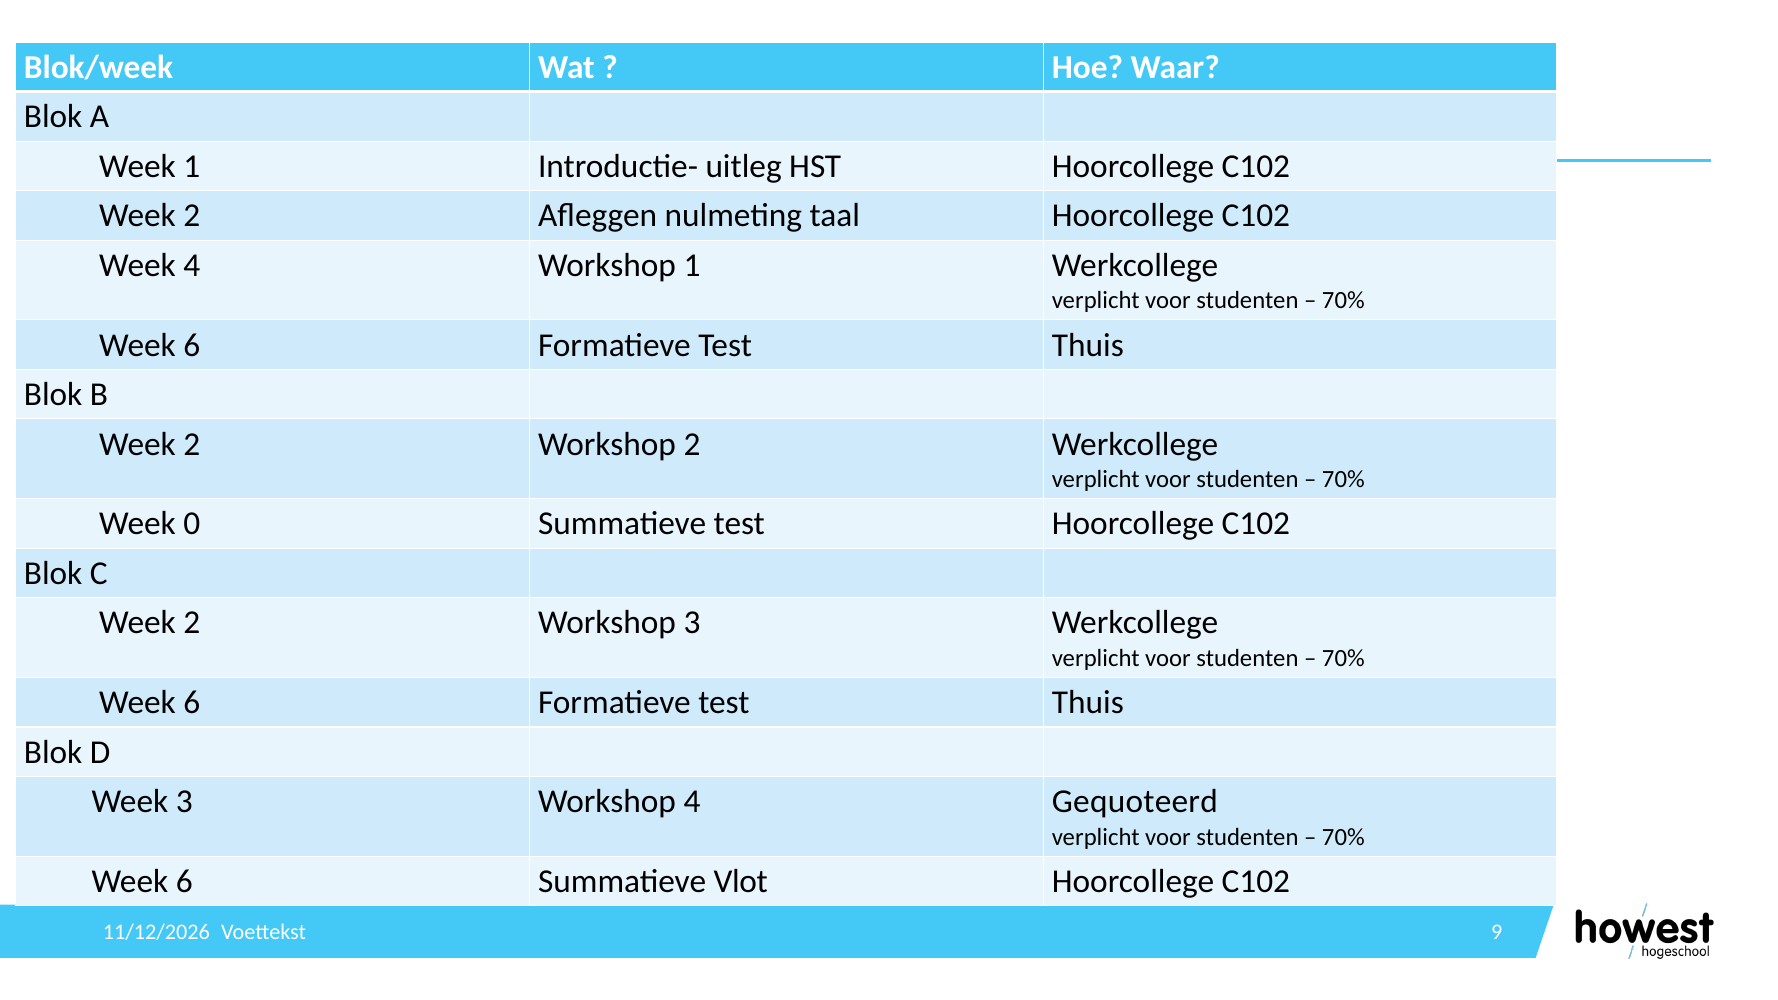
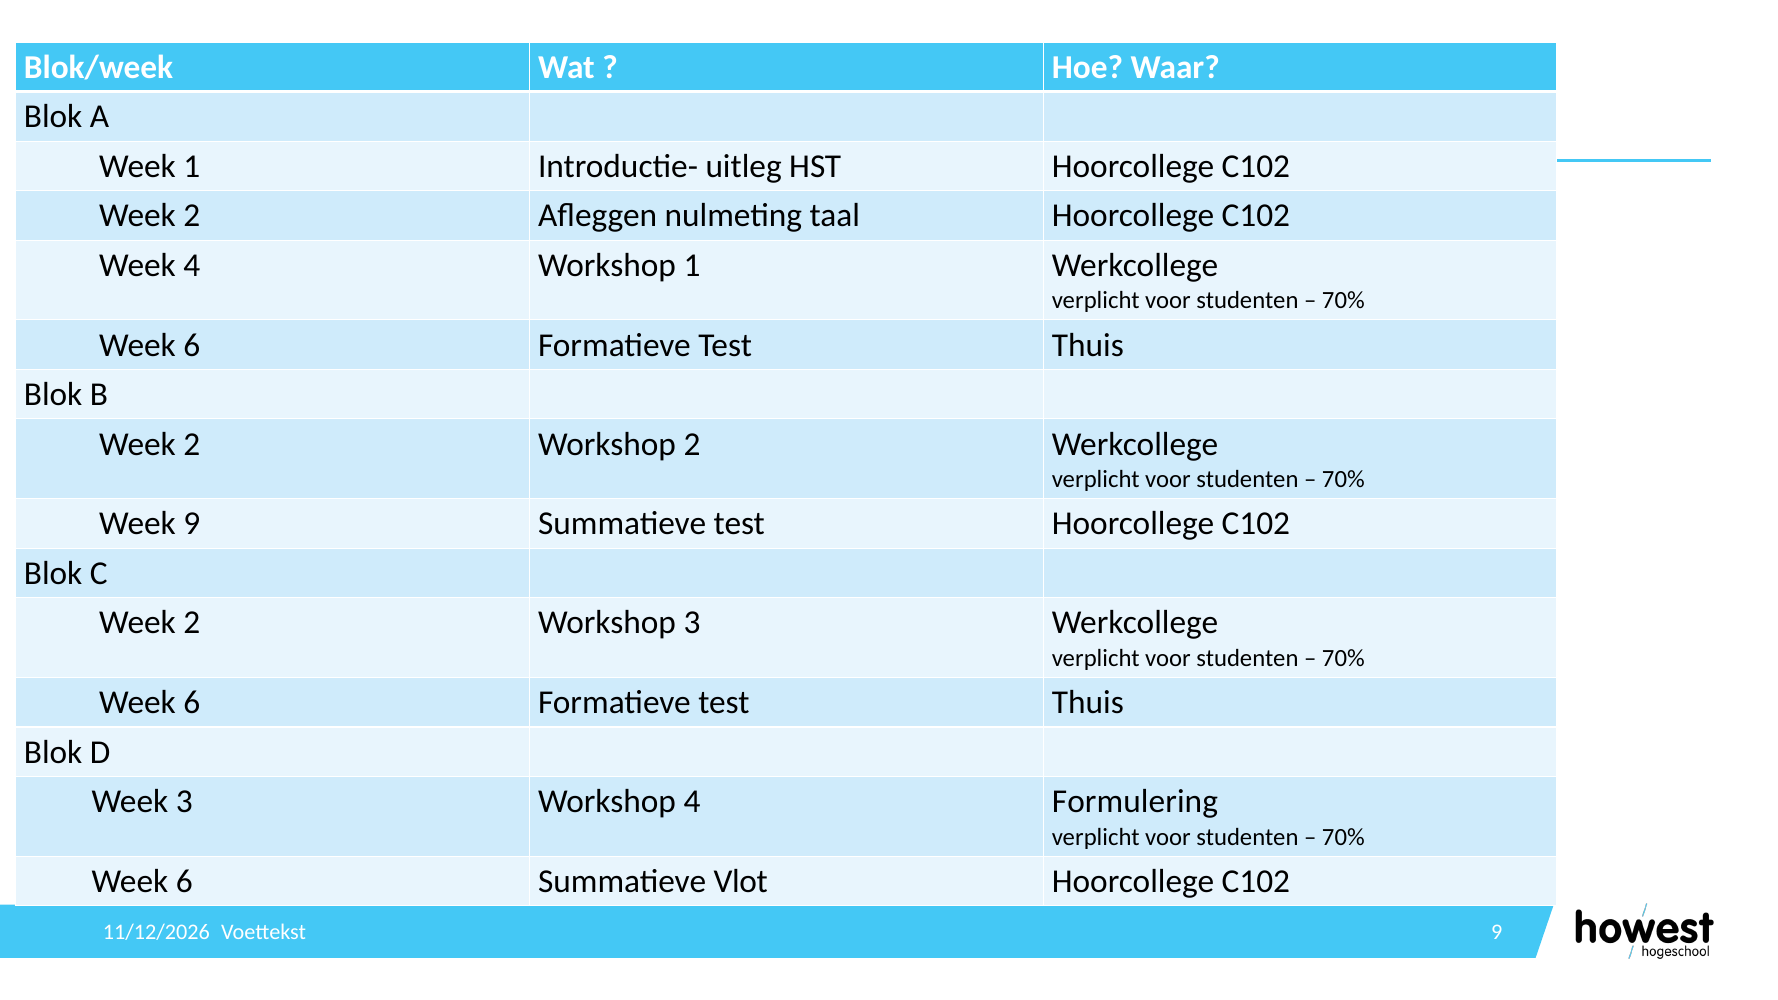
Week 0: 0 -> 9 (192, 524)
Gequoteerd: Gequoteerd -> Formulering (1135, 802)
